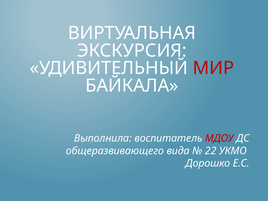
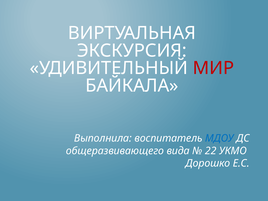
МДОУ colour: red -> blue (219, 138)
